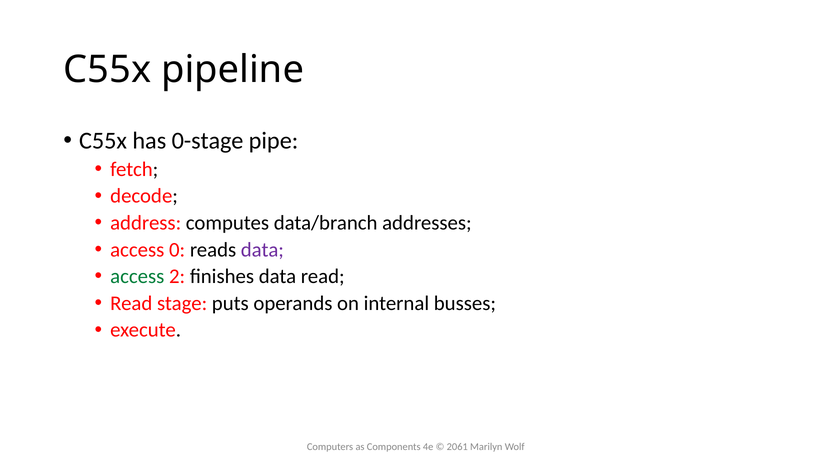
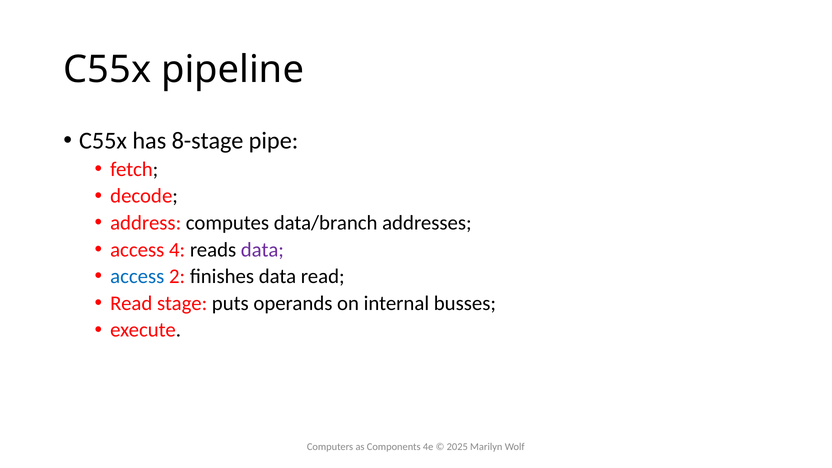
0-stage: 0-stage -> 8-stage (208, 141)
0: 0 -> 4 (177, 250)
access colour: green -> blue (137, 276)
2061: 2061 -> 2025 (457, 447)
